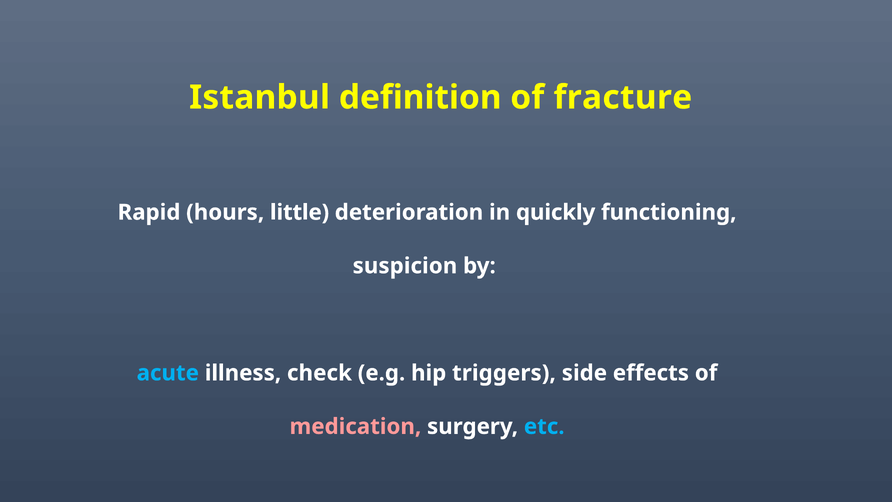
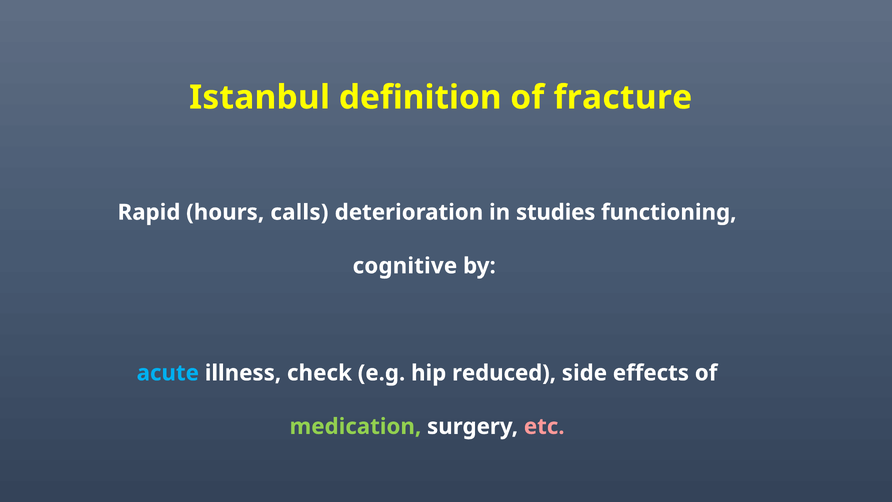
little: little -> calls (299, 212)
quickly: quickly -> studies (556, 212)
suspicion: suspicion -> cognitive (405, 266)
triggers: triggers -> reduced (504, 373)
medication colour: pink -> light green (355, 426)
etc colour: light blue -> pink (544, 426)
